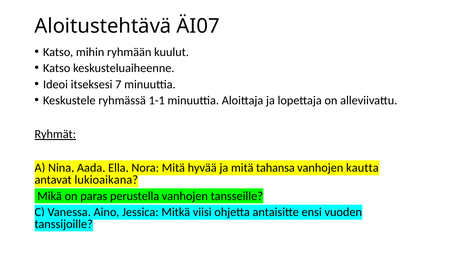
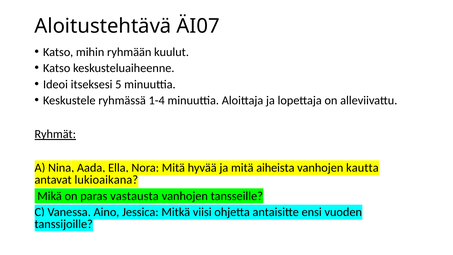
7: 7 -> 5 (118, 84)
1-1: 1-1 -> 1-4 (157, 101)
tahansa: tahansa -> aiheista (275, 168)
perustella: perustella -> vastausta (135, 196)
